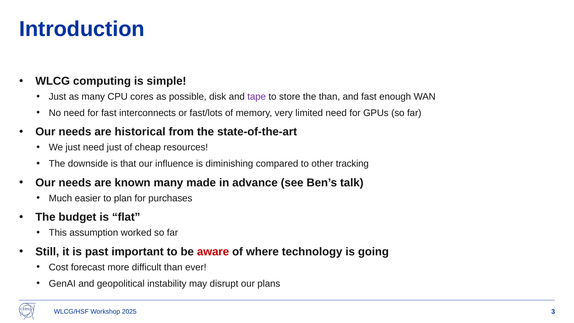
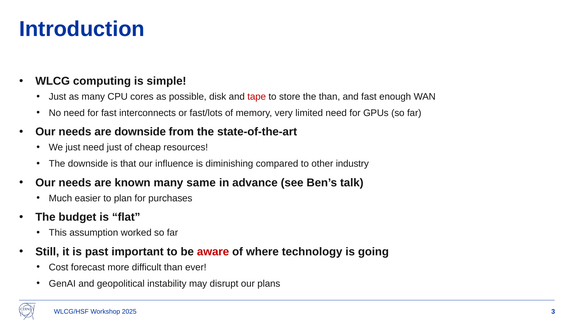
tape colour: purple -> red (257, 97)
are historical: historical -> downside (140, 132)
tracking: tracking -> industry (352, 164)
made: made -> same (201, 183)
